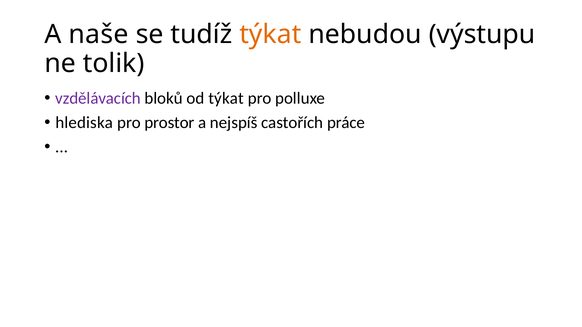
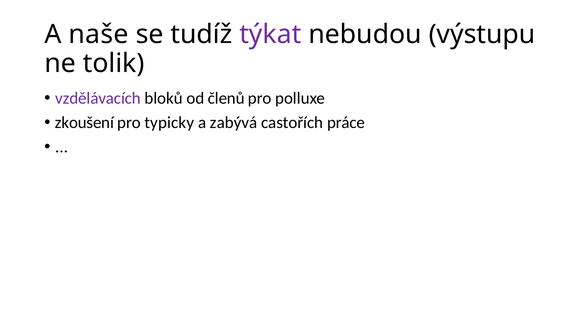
týkat colour: orange -> purple (270, 34)
od týkat: týkat -> členů (226, 98)
hlediska: hlediska -> zkoušení (84, 123)
prostor: prostor -> typicky (169, 123)
nejspíš: nejspíš -> zabývá (234, 123)
